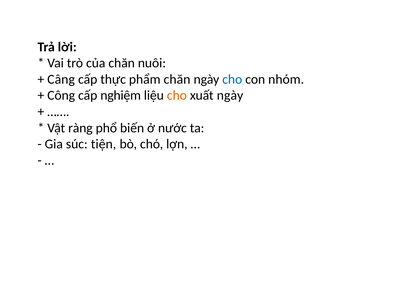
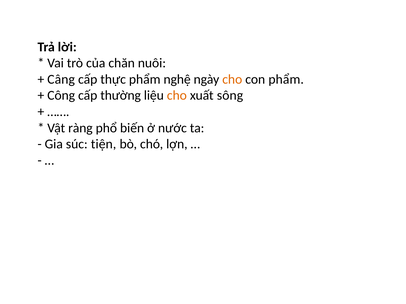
phẩm chăn: chăn -> nghệ (177, 79)
cho colour: blue -> orange (232, 79)
con nhóm: nhóm -> phẩm (286, 79)
nghiệm: nghiệm -> thường (121, 96)
xuất ngày: ngày -> sông (230, 96)
